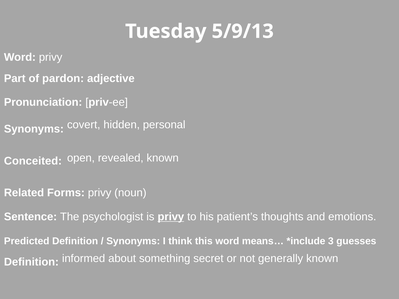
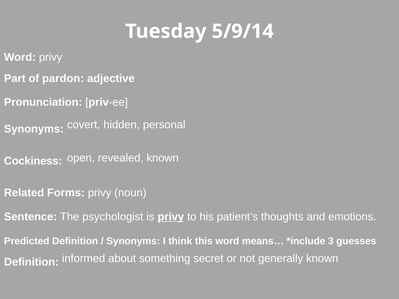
5/9/13: 5/9/13 -> 5/9/14 (243, 31)
Conceited: Conceited -> Cockiness (33, 161)
